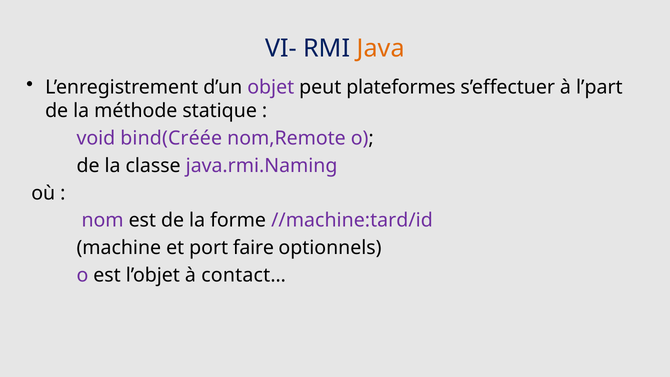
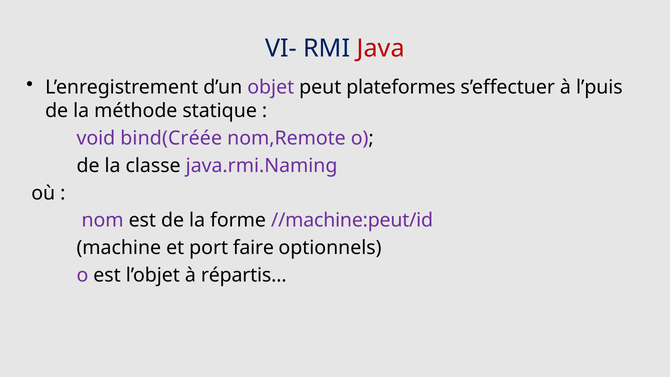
Java colour: orange -> red (381, 48)
l’part: l’part -> l’puis (599, 87)
//machine:tard/id: //machine:tard/id -> //machine:peut/id (352, 220)
contact…: contact… -> répartis… (244, 275)
